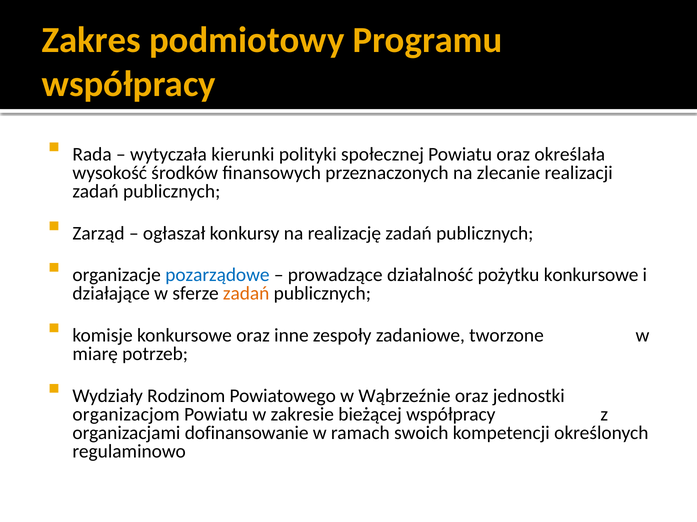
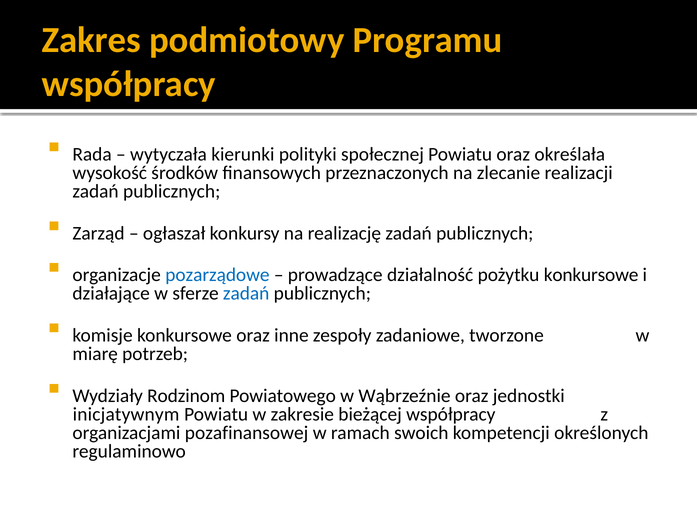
zadań colour: orange -> blue (246, 294)
organizacjom: organizacjom -> inicjatywnym (126, 415)
dofinansowanie: dofinansowanie -> pozafinansowej (247, 434)
